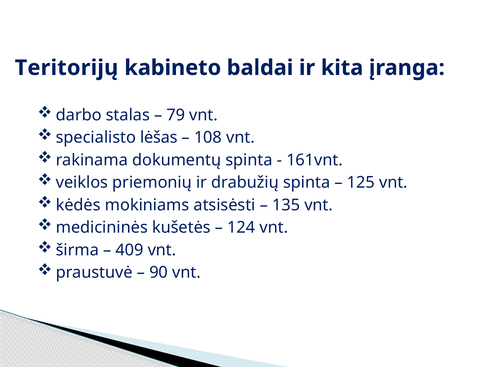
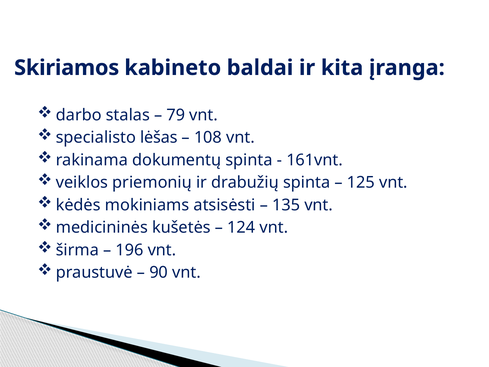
Teritorijų: Teritorijų -> Skiriamos (67, 68)
409: 409 -> 196 (130, 250)
